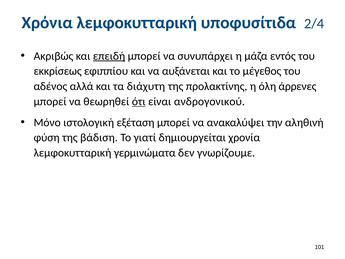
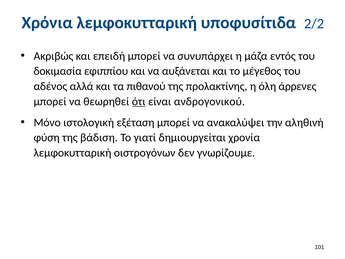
2/4: 2/4 -> 2/2 (314, 24)
επειδή underline: present -> none (109, 56)
εκκρίσεως: εκκρίσεως -> δοκιμασία (58, 71)
διάχυτη: διάχυτη -> πιθανού (146, 86)
γερμινώματα: γερμινώματα -> οιστρογόνων (145, 153)
